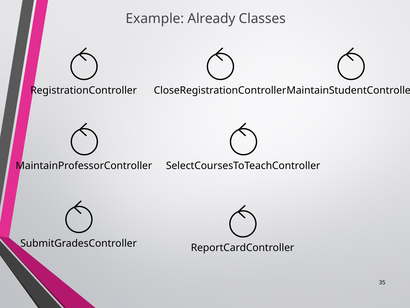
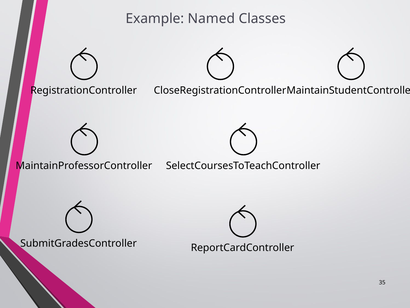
Already: Already -> Named (211, 18)
